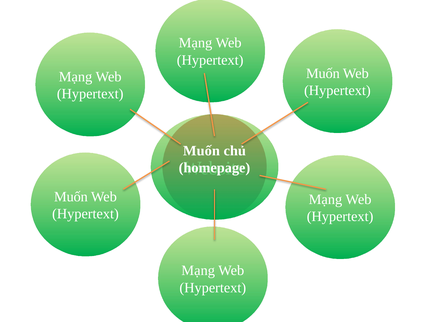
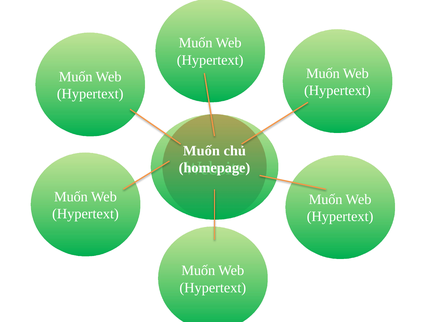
Mạng: Mạng -> Muốn (196, 43)
Mạng: Mạng -> Muốn (76, 77)
Mạng: Mạng -> Muốn (326, 199)
Mạng: Mạng -> Muốn (198, 270)
